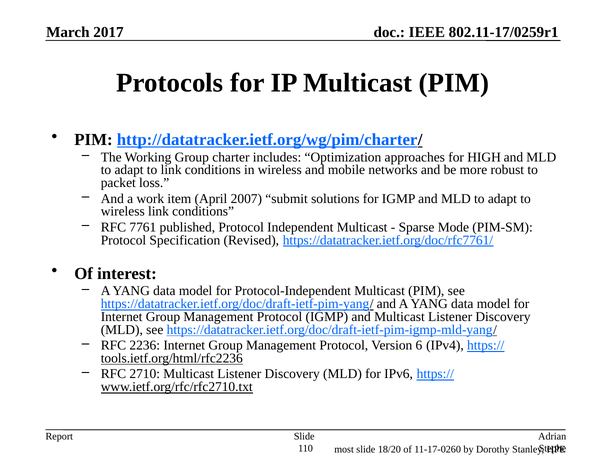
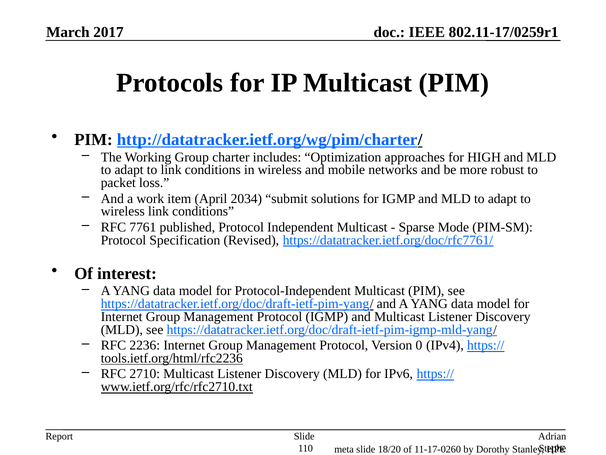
2007: 2007 -> 2034 (246, 198)
6: 6 -> 0 (419, 345)
most: most -> meta (344, 449)
